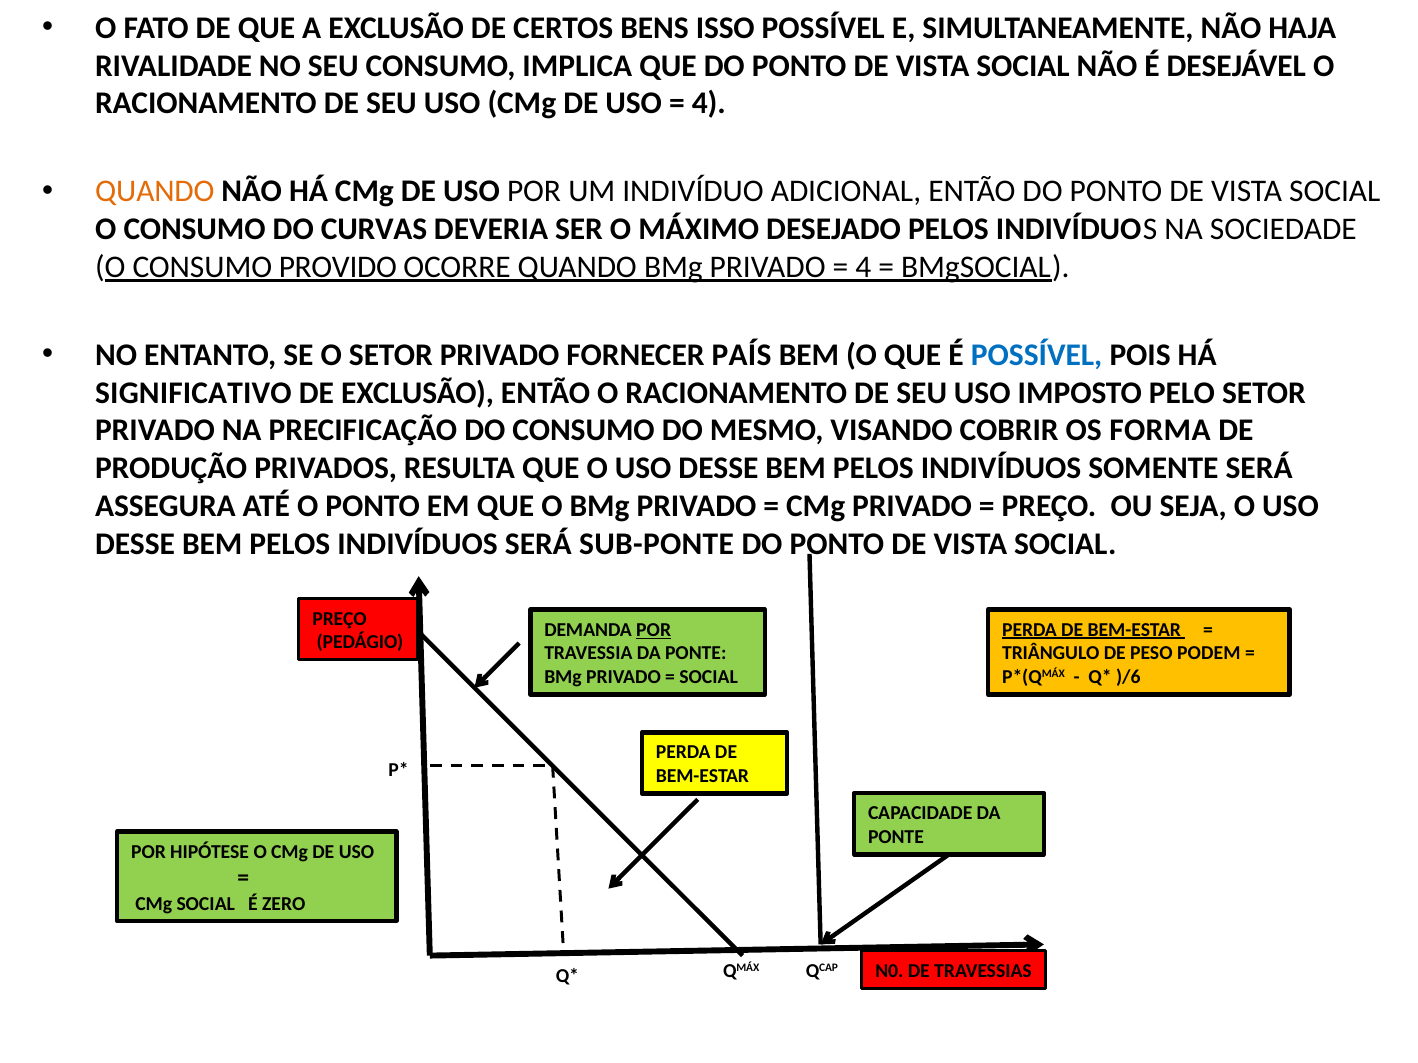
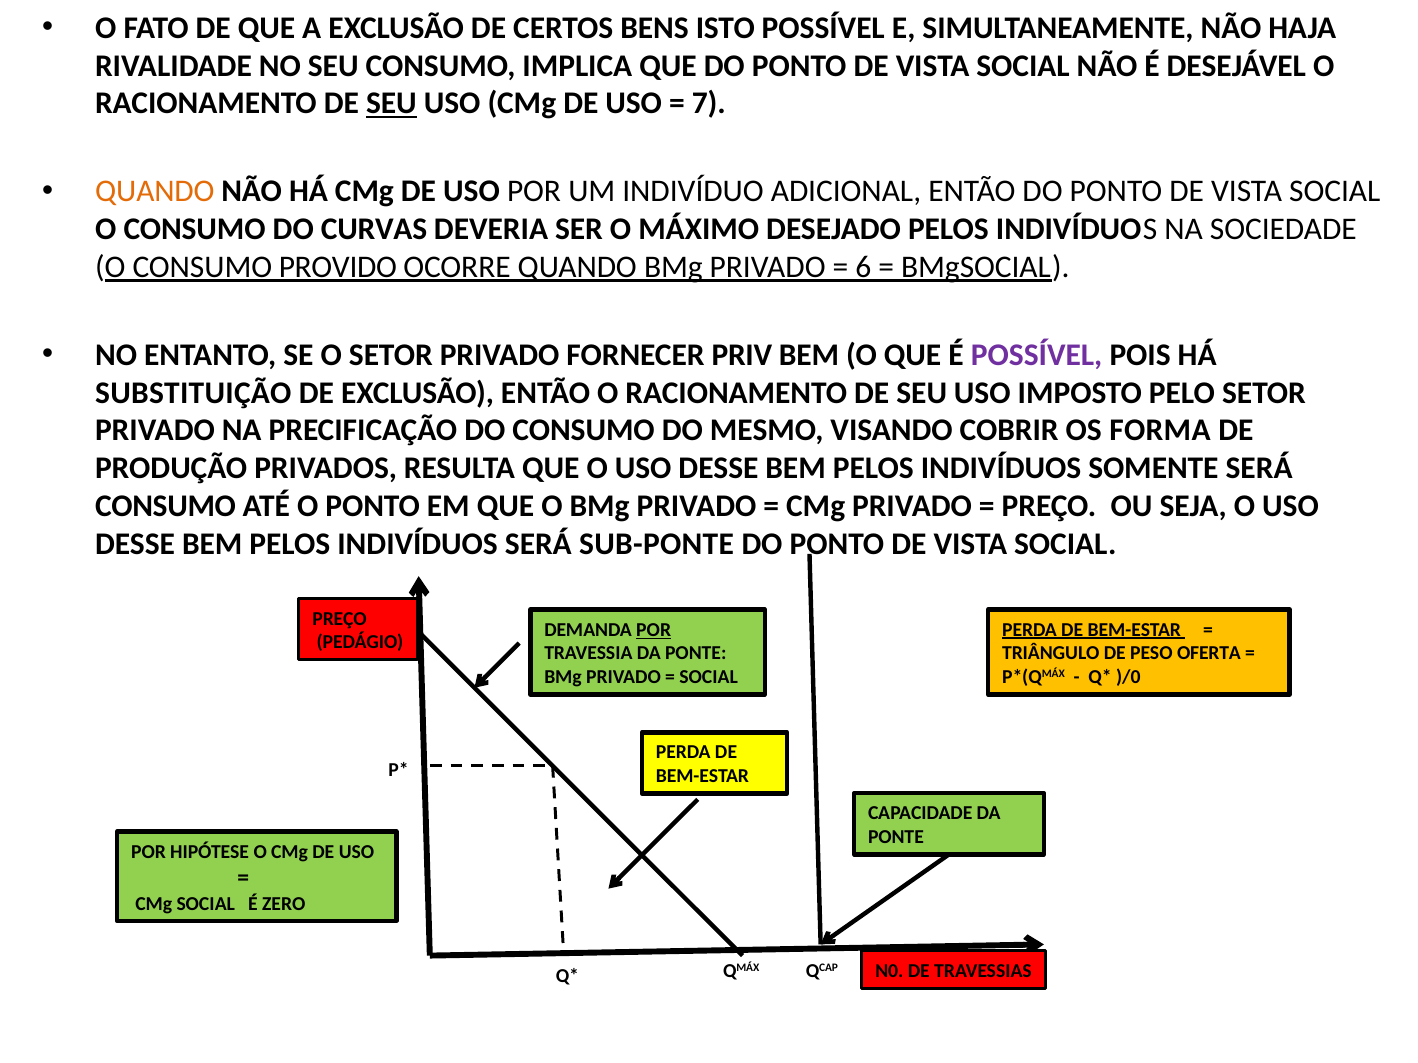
ISSO: ISSO -> ISTO (725, 28)
SEU underline: none -> present (391, 104)
4: 4 -> 7 (709, 104)
4: 4 -> 6 (863, 267)
PAÍS: PAÍS -> PRIV (742, 355)
POSSÍVEL colour: blue -> purple (1037, 355)
SIGNIFICATIVO: SIGNIFICATIVO -> SUBSTITUIÇÃO (193, 393)
ASSEGURA: ASSEGURA -> CONSUMO (166, 506)
PODEM: PODEM -> OFERTA (1209, 654)
)/6: )/6 -> )/0 (1128, 677)
